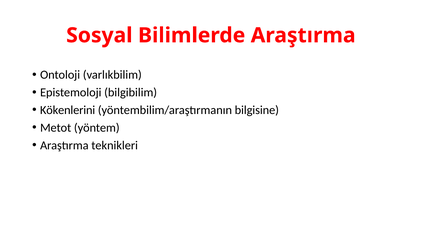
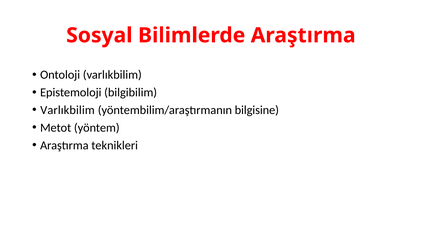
Kökenlerini: Kökenlerini -> Varlıkbilim (68, 110)
